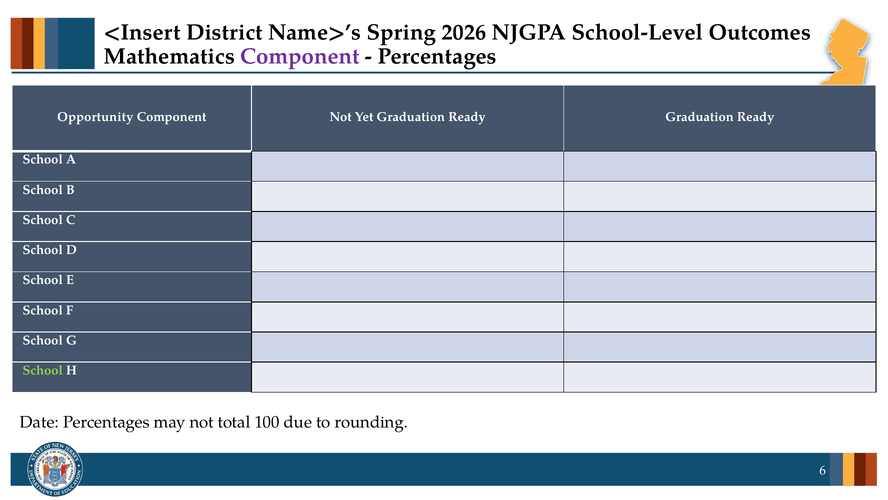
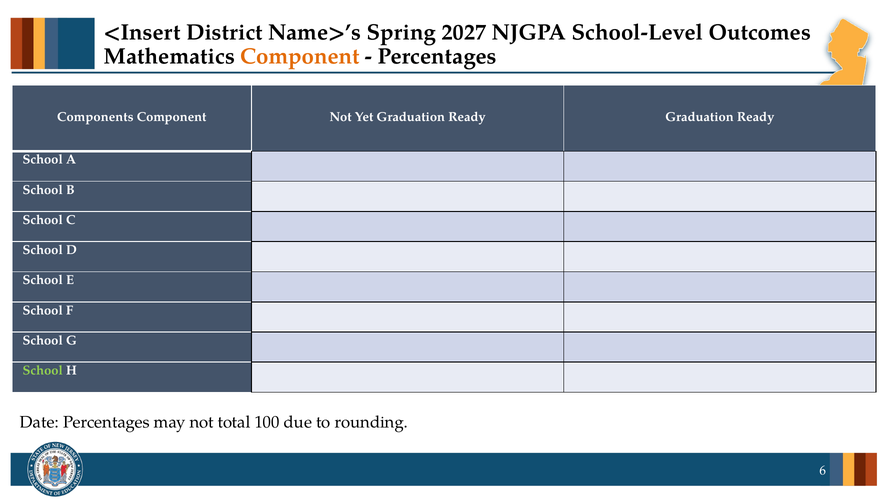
2026: 2026 -> 2027 (464, 32)
Component colour: purple -> orange (300, 56)
Opportunity: Opportunity -> Components (95, 117)
